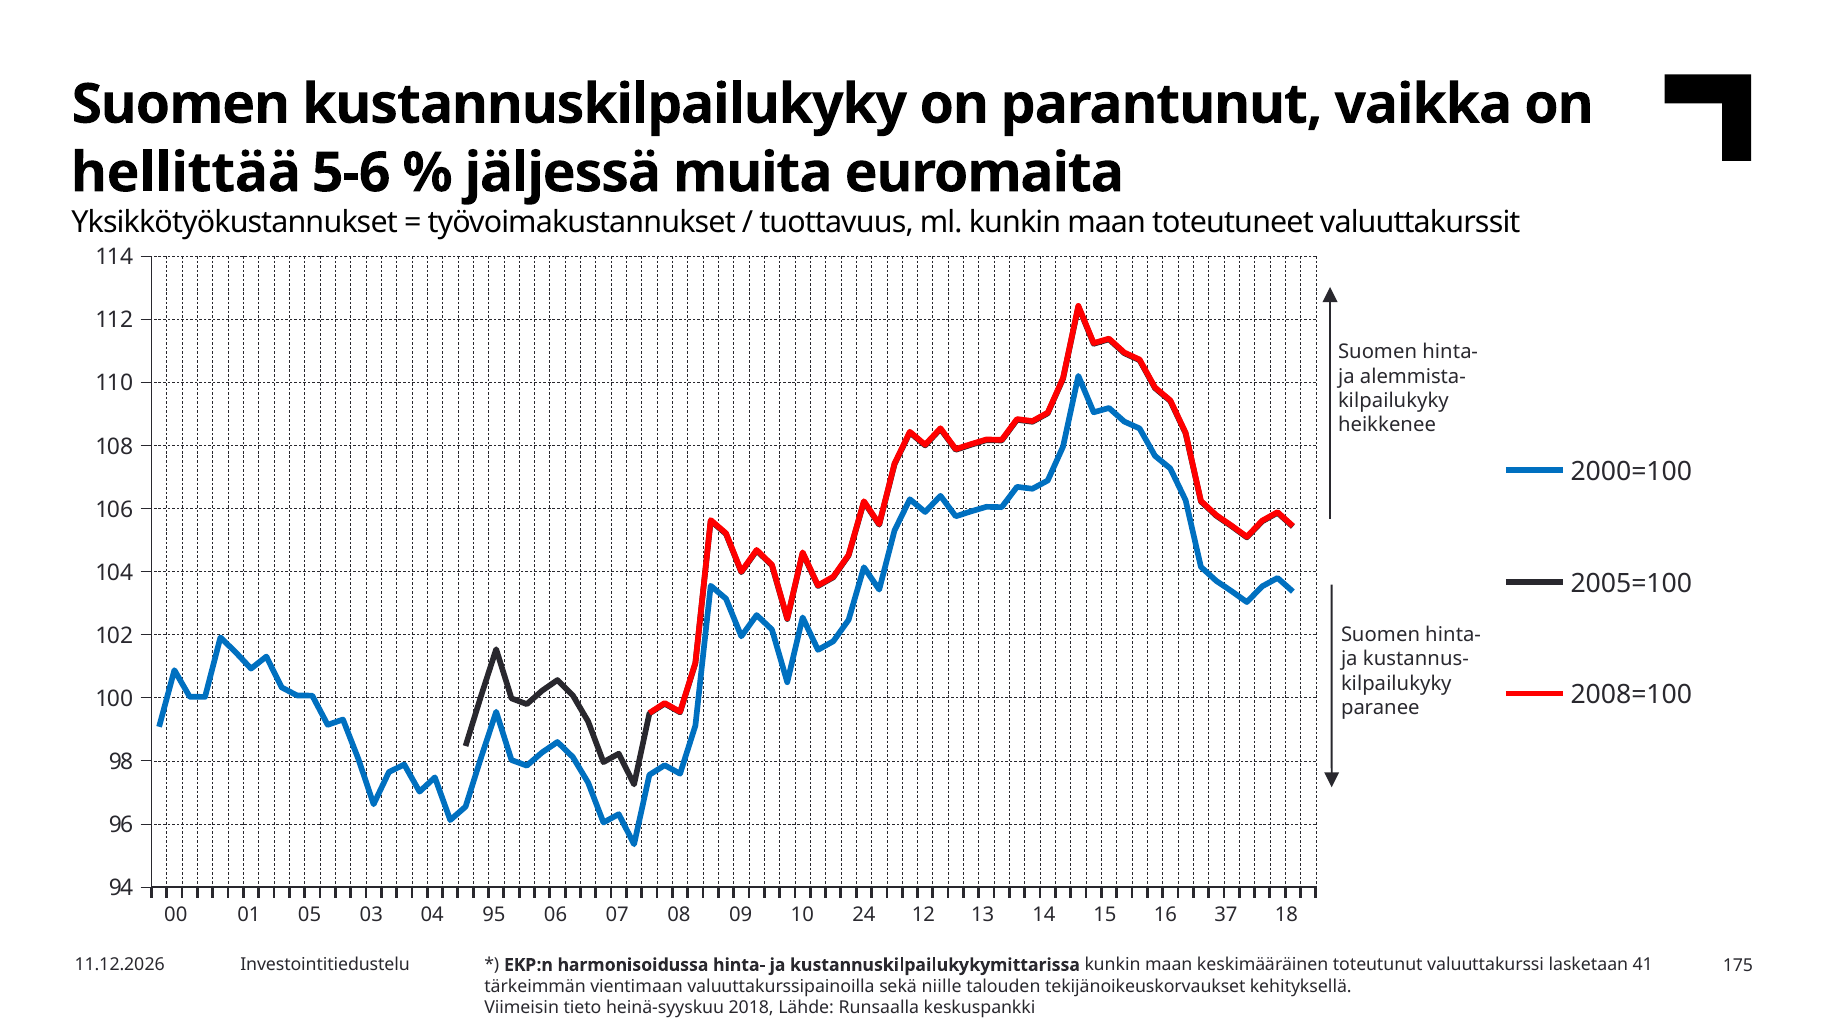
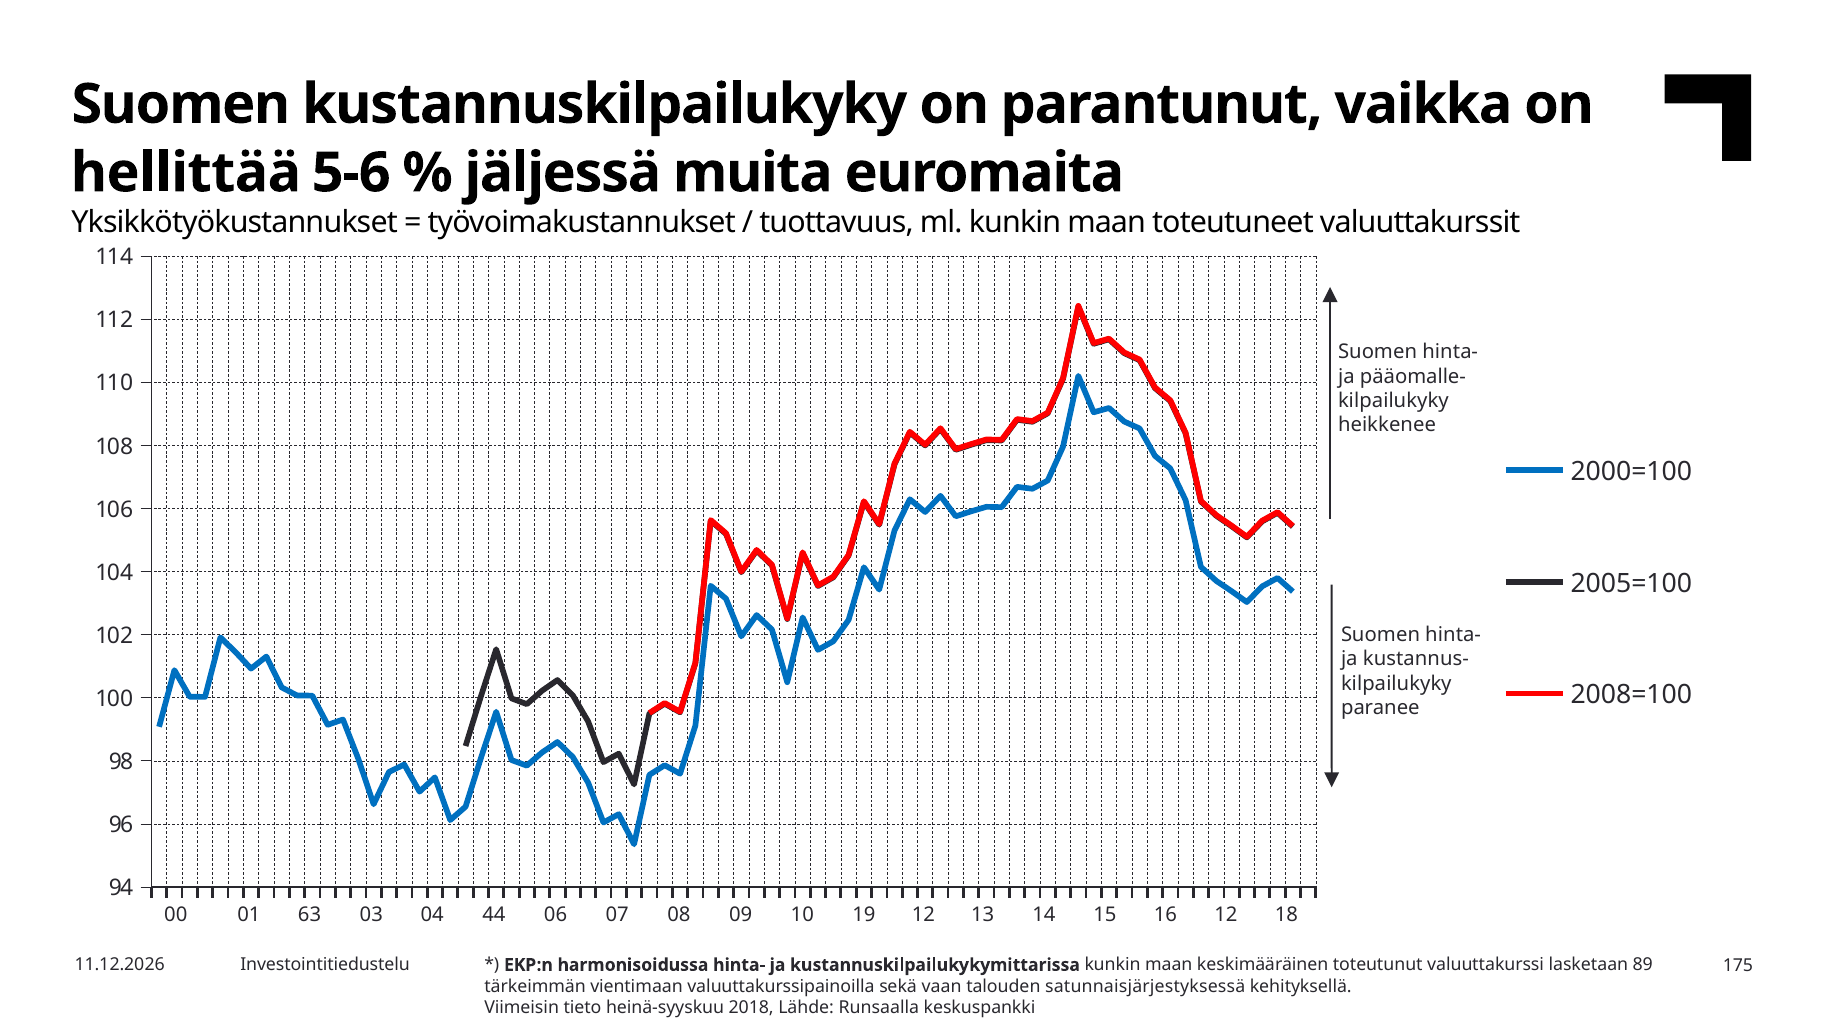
alemmista-: alemmista- -> pääomalle- (1413, 377)
05: 05 -> 63 (310, 915)
95: 95 -> 44 (494, 915)
24: 24 -> 19 (864, 915)
16 37: 37 -> 12 (1226, 915)
41: 41 -> 89 (1643, 965)
niille: niille -> vaan (942, 986)
tekijänoikeuskorvaukset: tekijänoikeuskorvaukset -> satunnaisjärjestyksessä (1145, 986)
